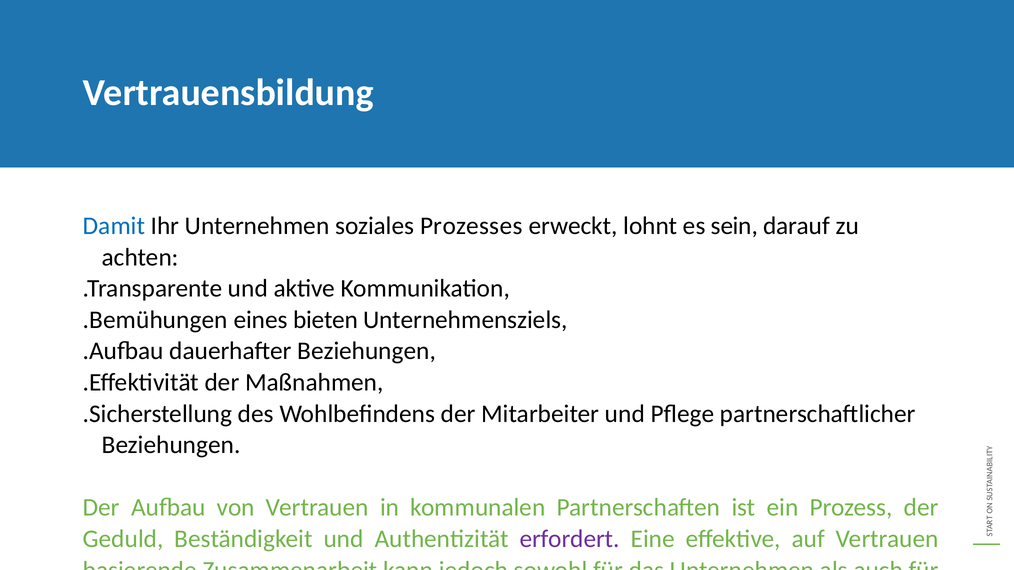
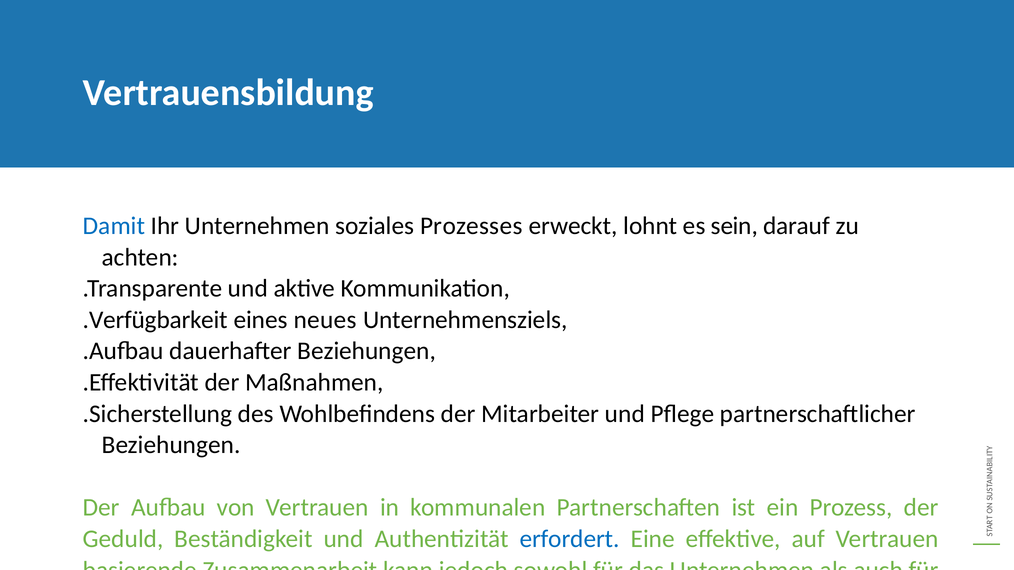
.Bemühungen: .Bemühungen -> .Verfügbarkeit (155, 320)
bieten: bieten -> neues (325, 320)
erfordert colour: purple -> blue (570, 539)
